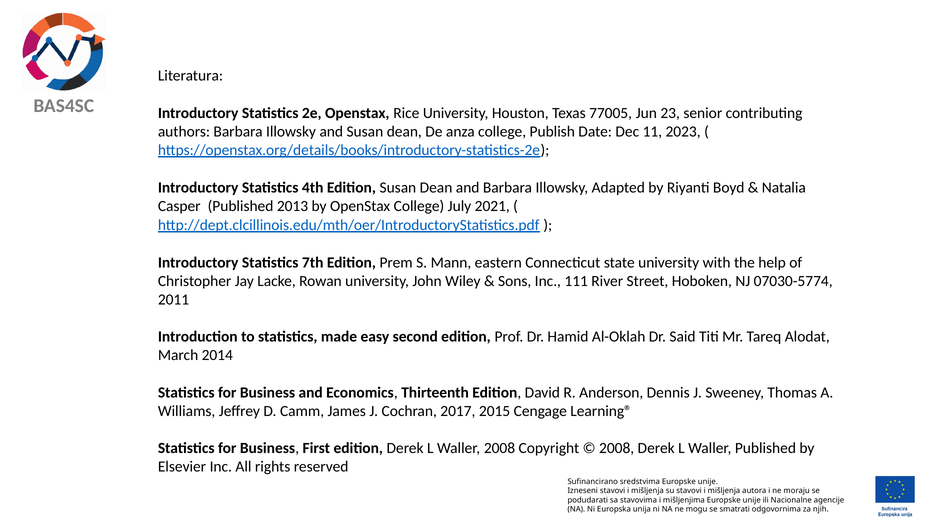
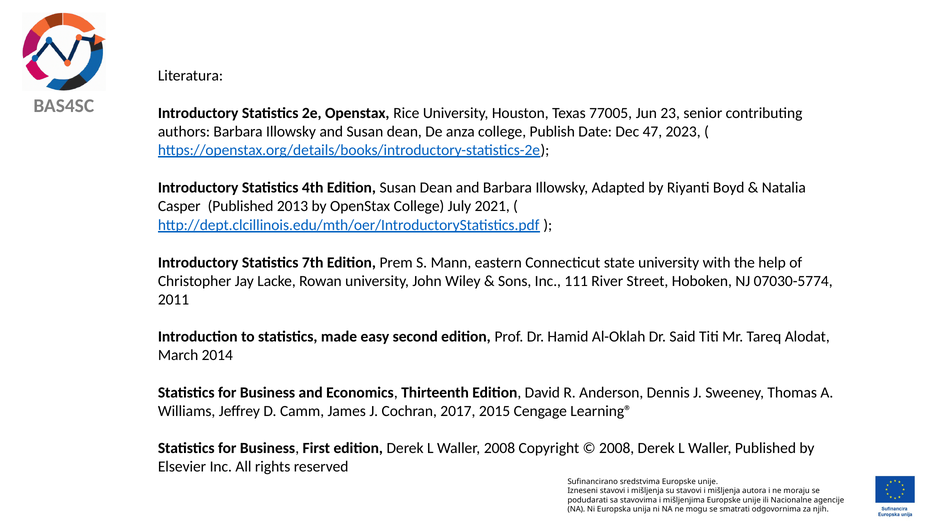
11: 11 -> 47 (652, 131)
